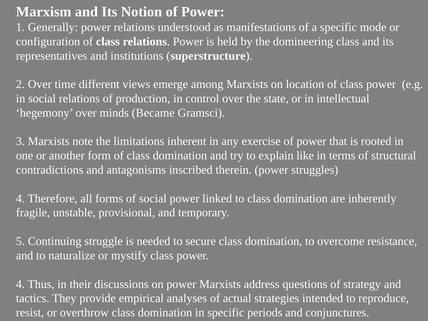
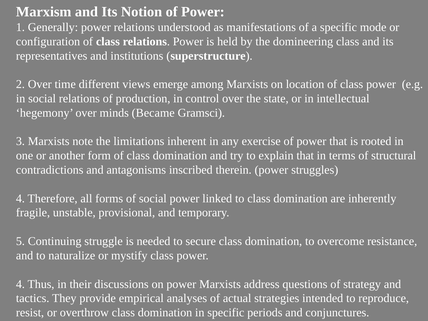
explain like: like -> that (305, 156)
